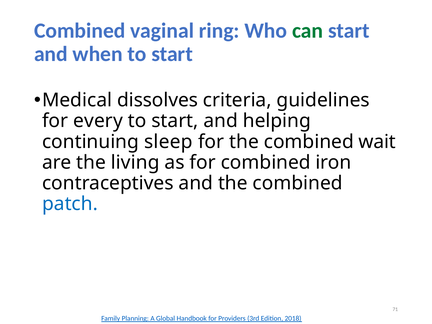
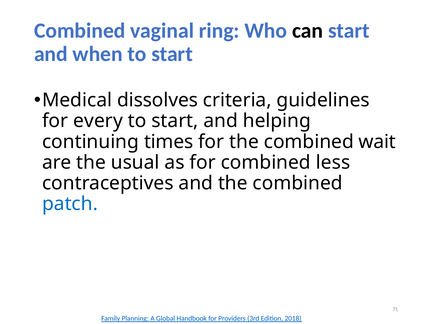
can colour: green -> black (308, 31)
sleep: sleep -> times (169, 142)
living: living -> usual (135, 162)
iron: iron -> less (333, 162)
